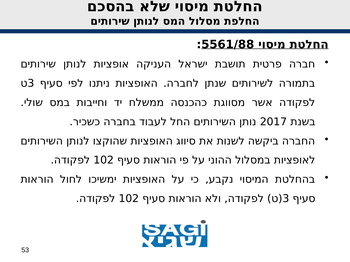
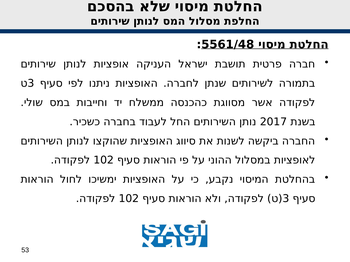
5561/88: 5561/88 -> 5561/48 (228, 45)
